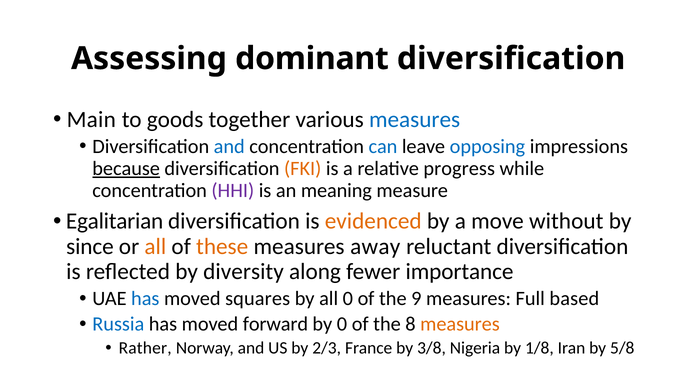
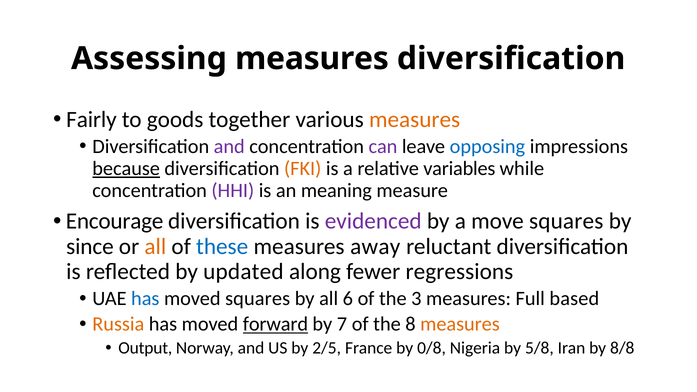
Assessing dominant: dominant -> measures (312, 59)
Main: Main -> Fairly (91, 119)
measures colour: blue -> orange (415, 119)
and colour: blue -> purple (229, 147)
can colour: blue -> purple (383, 147)
progress: progress -> variables (459, 169)
Egalitarian: Egalitarian -> Encourage (115, 221)
evidenced colour: orange -> purple (373, 221)
move without: without -> squares (566, 221)
these colour: orange -> blue (222, 246)
diversity: diversity -> updated (243, 271)
importance: importance -> regressions (459, 271)
all 0: 0 -> 6 (348, 299)
9: 9 -> 3 (416, 299)
Russia colour: blue -> orange (118, 324)
forward underline: none -> present (275, 324)
by 0: 0 -> 7 (342, 324)
Rather: Rather -> Output (145, 348)
2/3: 2/3 -> 2/5 (327, 348)
3/8: 3/8 -> 0/8 (432, 348)
1/8: 1/8 -> 5/8 (539, 348)
5/8: 5/8 -> 8/8 (622, 348)
